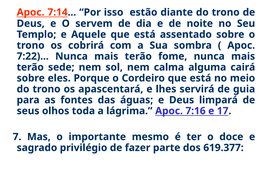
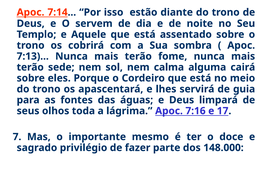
7:22: 7:22 -> 7:13 (33, 56)
619.377: 619.377 -> 148.000 (223, 148)
